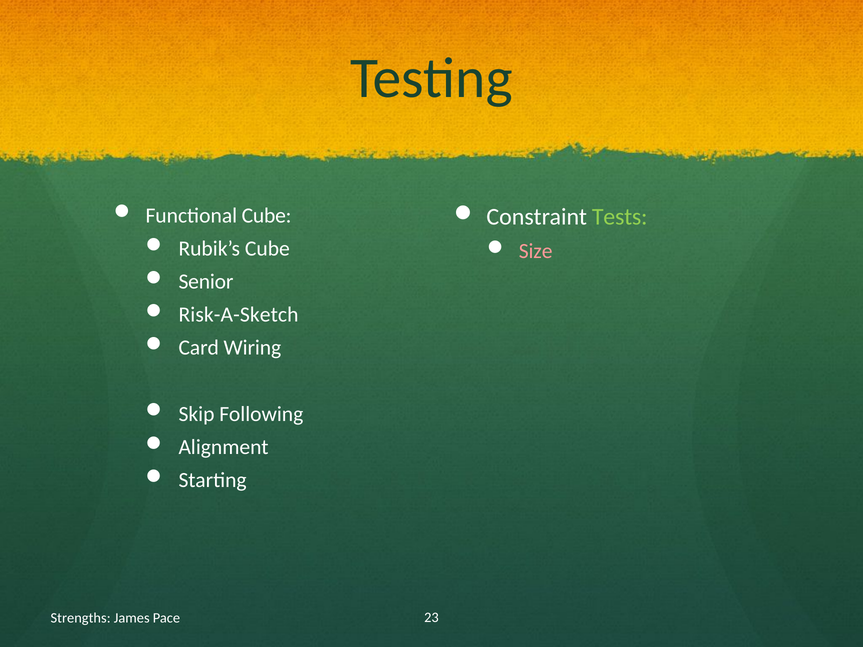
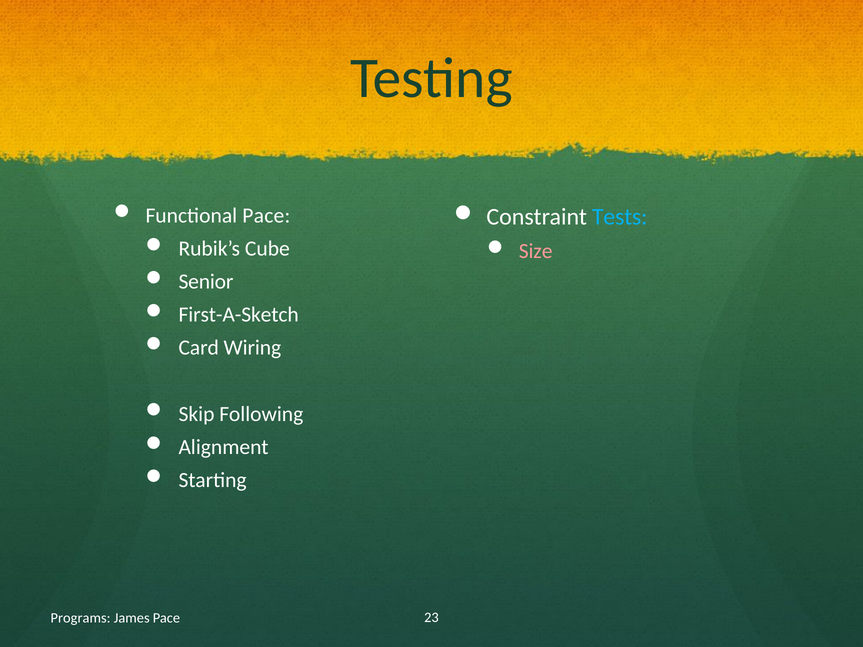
Functional Cube: Cube -> Pace (266, 215)
Tests colour: light green -> light blue (620, 217)
Risk-A-Sketch: Risk-A-Sketch -> First-A-Sketch (239, 315)
Strengths: Strengths -> Programs (81, 618)
